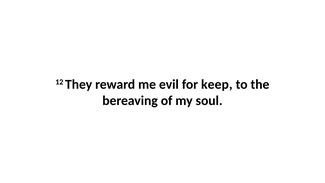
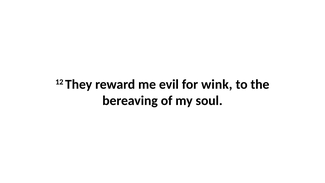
keep: keep -> wink (217, 84)
